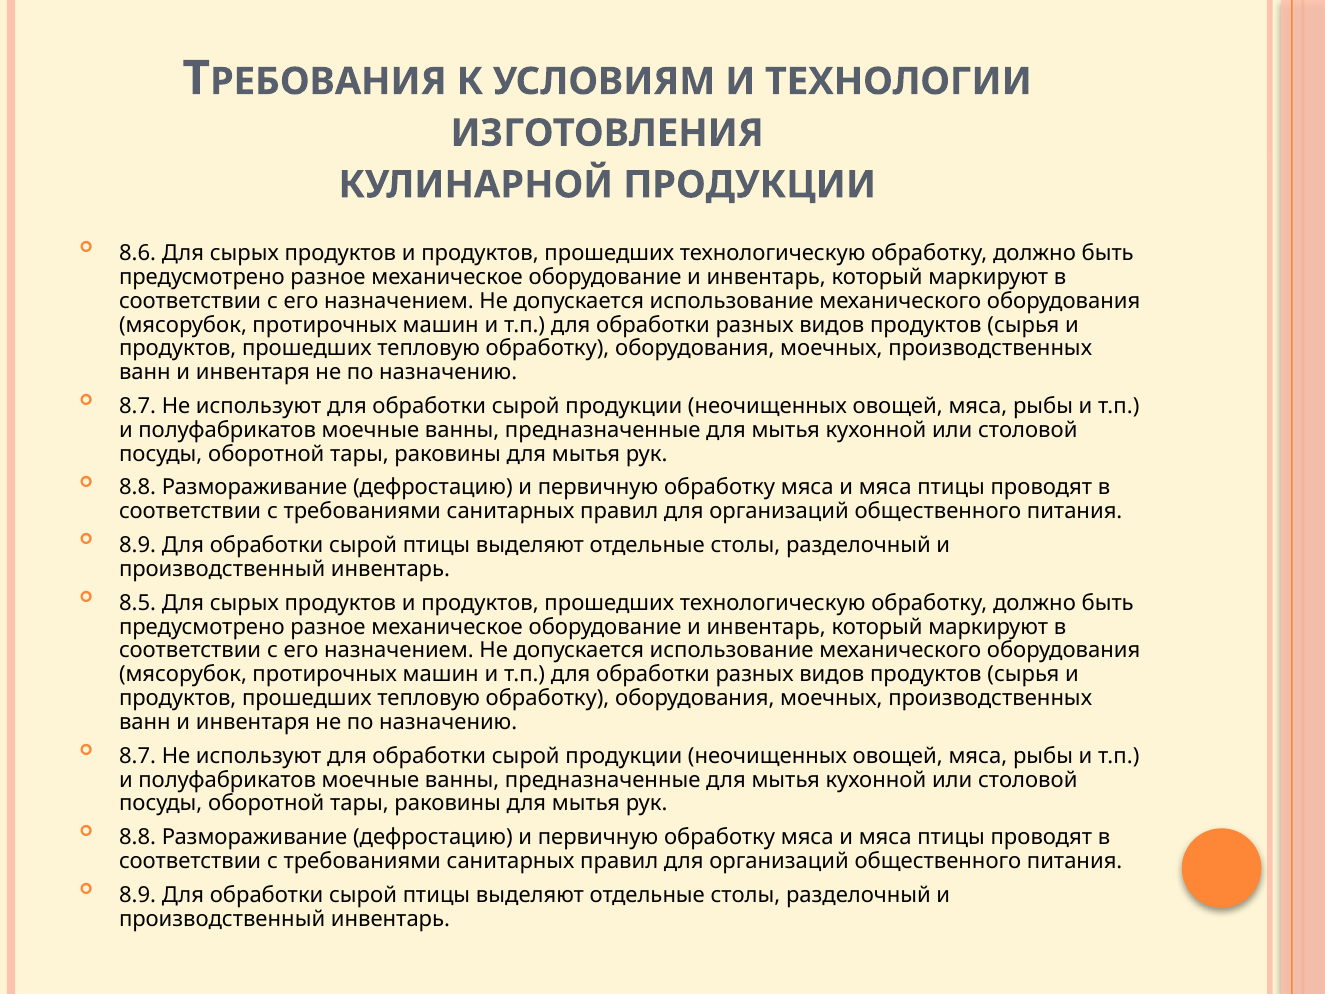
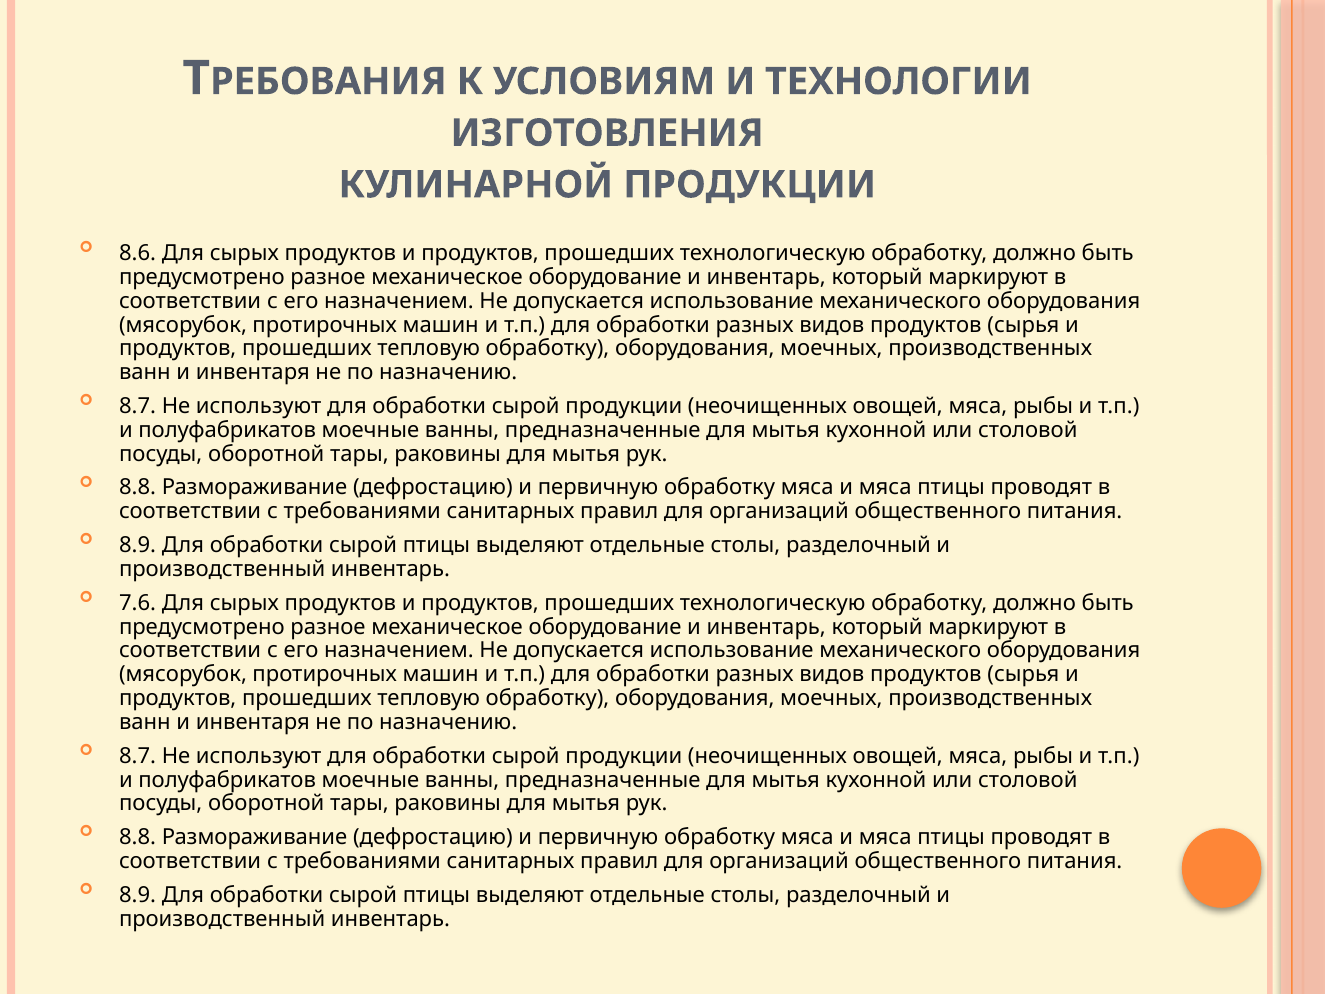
8.5: 8.5 -> 7.6 (138, 603)
